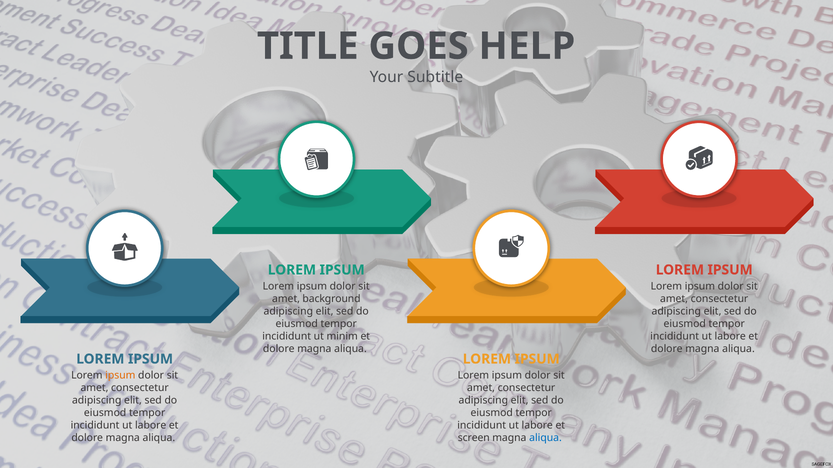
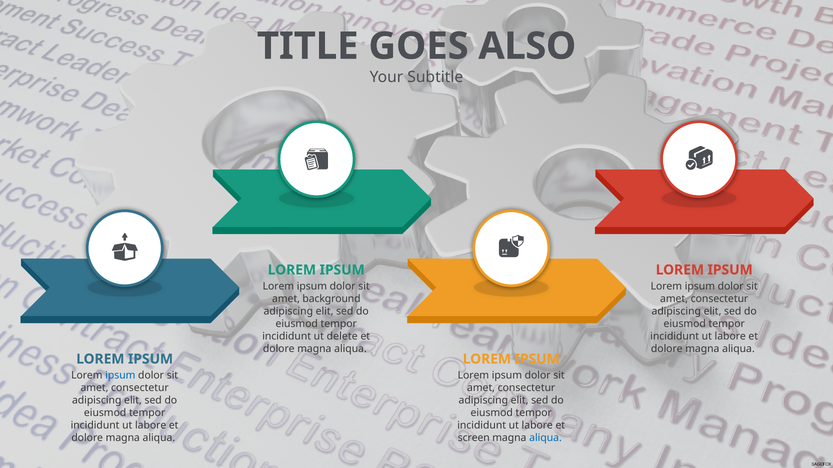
HELP: HELP -> ALSO (527, 46)
minim: minim -> delete (342, 337)
ipsum colour: orange -> blue (120, 376)
